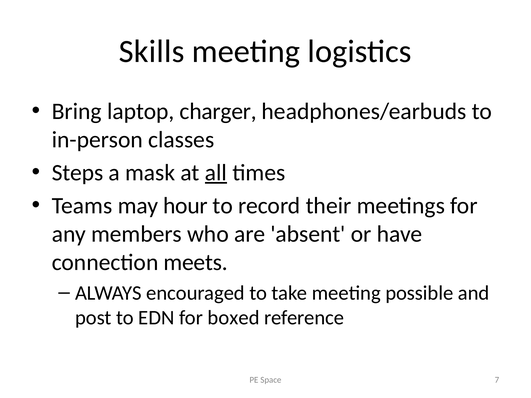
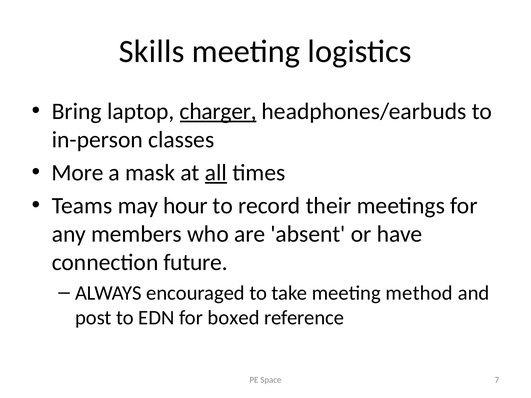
charger underline: none -> present (218, 111)
Steps: Steps -> More (78, 173)
meets: meets -> future (196, 263)
possible: possible -> method (419, 293)
